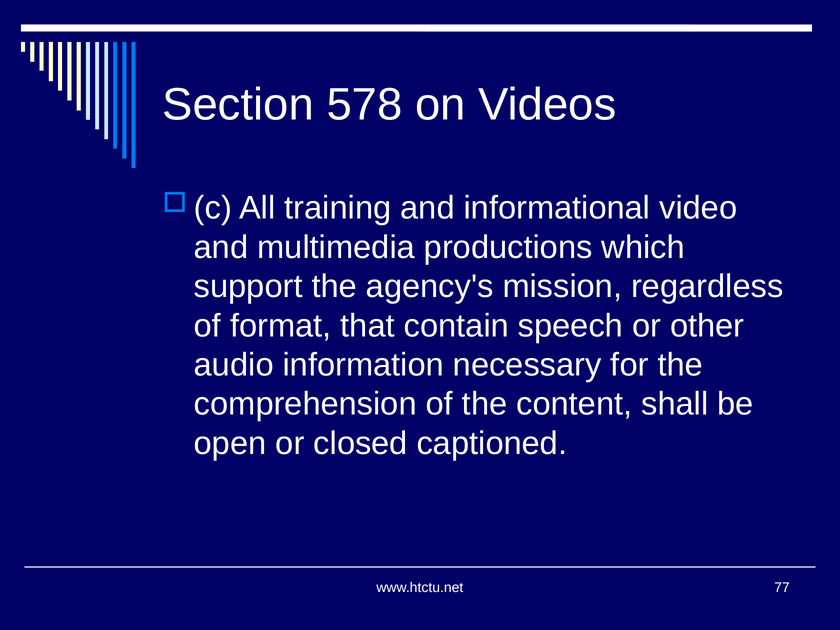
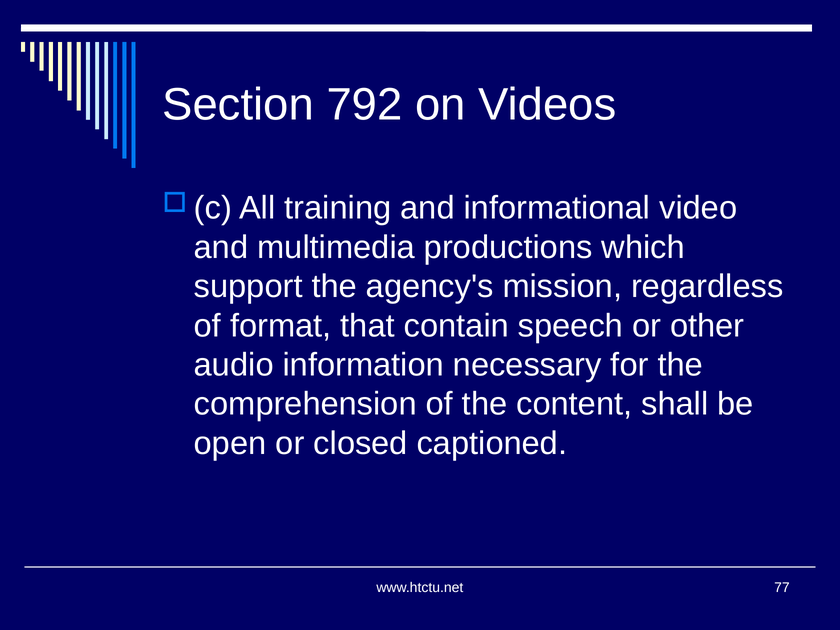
578: 578 -> 792 (365, 105)
